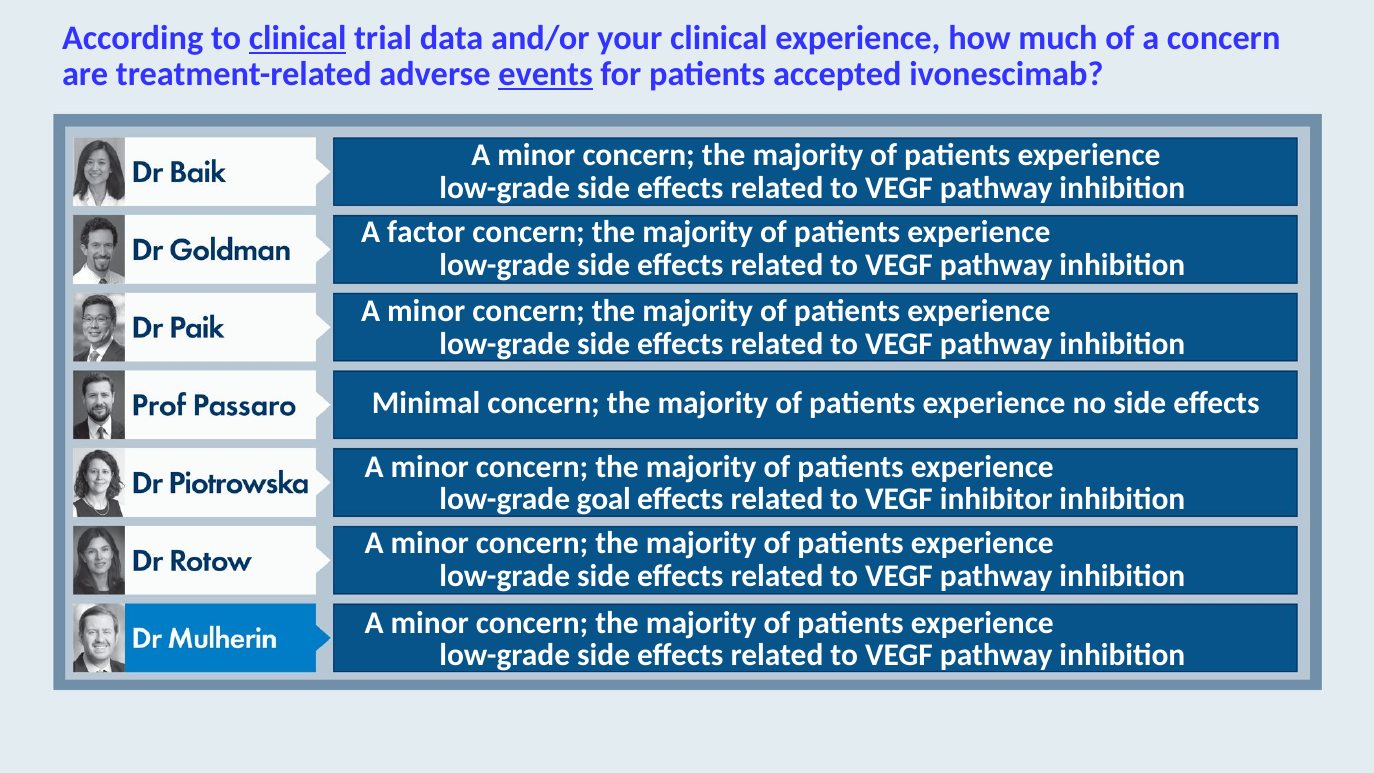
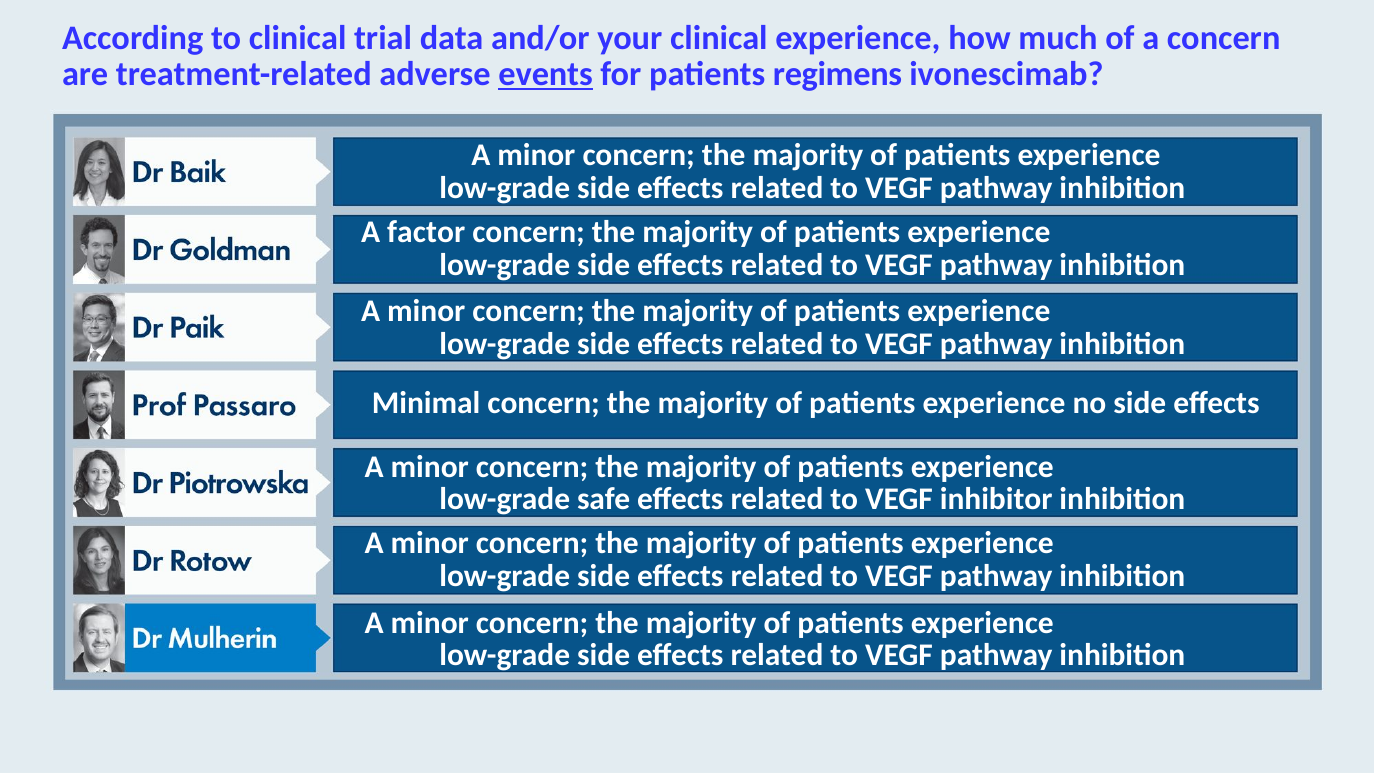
clinical underline: present -> none (298, 38)
accepted: accepted -> regimens (837, 74)
goal: goal -> safe (604, 499)
